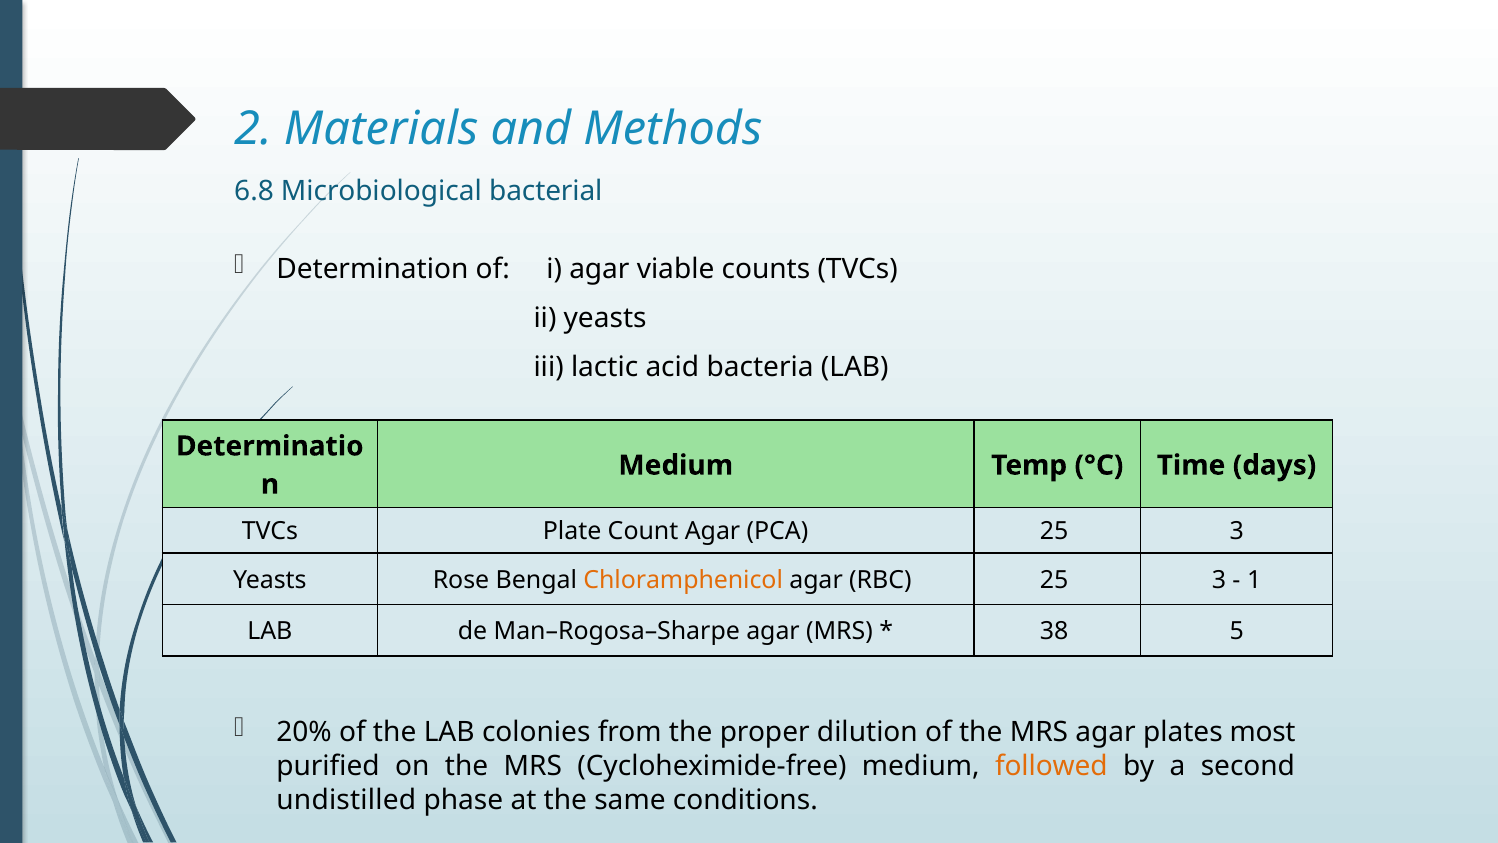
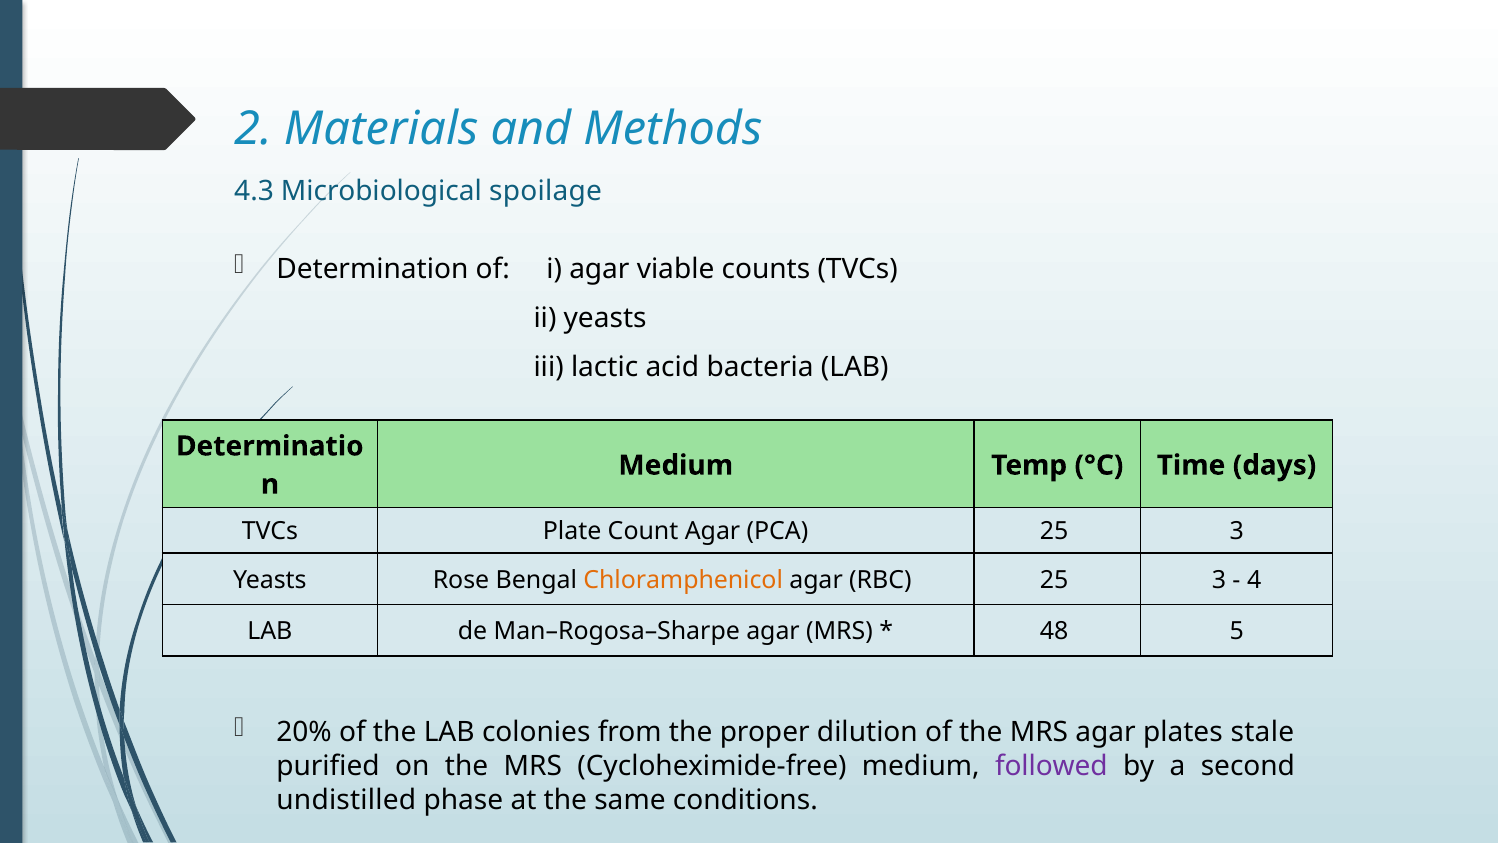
6.8: 6.8 -> 4.3 (254, 191)
bacterial: bacterial -> spoilage (546, 191)
1: 1 -> 4 (1254, 580)
38: 38 -> 48 (1054, 631)
most: most -> stale (1262, 732)
followed colour: orange -> purple (1051, 766)
